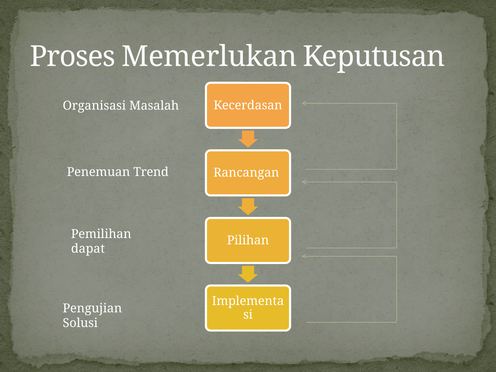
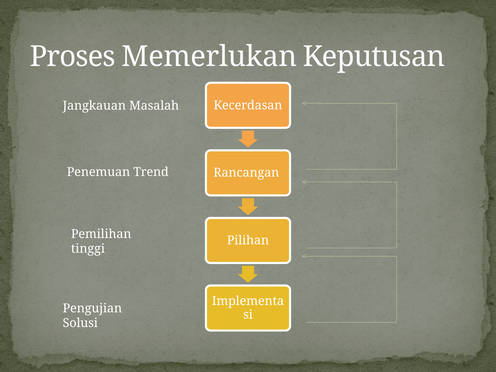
Organisasi: Organisasi -> Jangkauan (94, 106)
dapat: dapat -> tinggi (88, 249)
